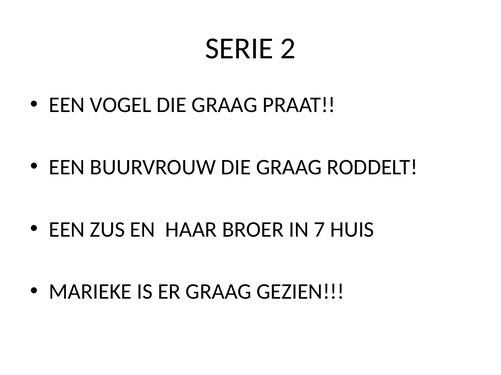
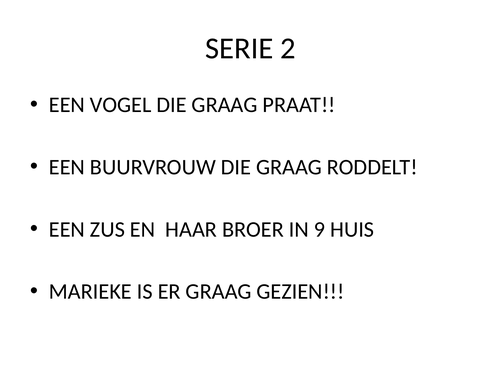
7: 7 -> 9 (320, 230)
